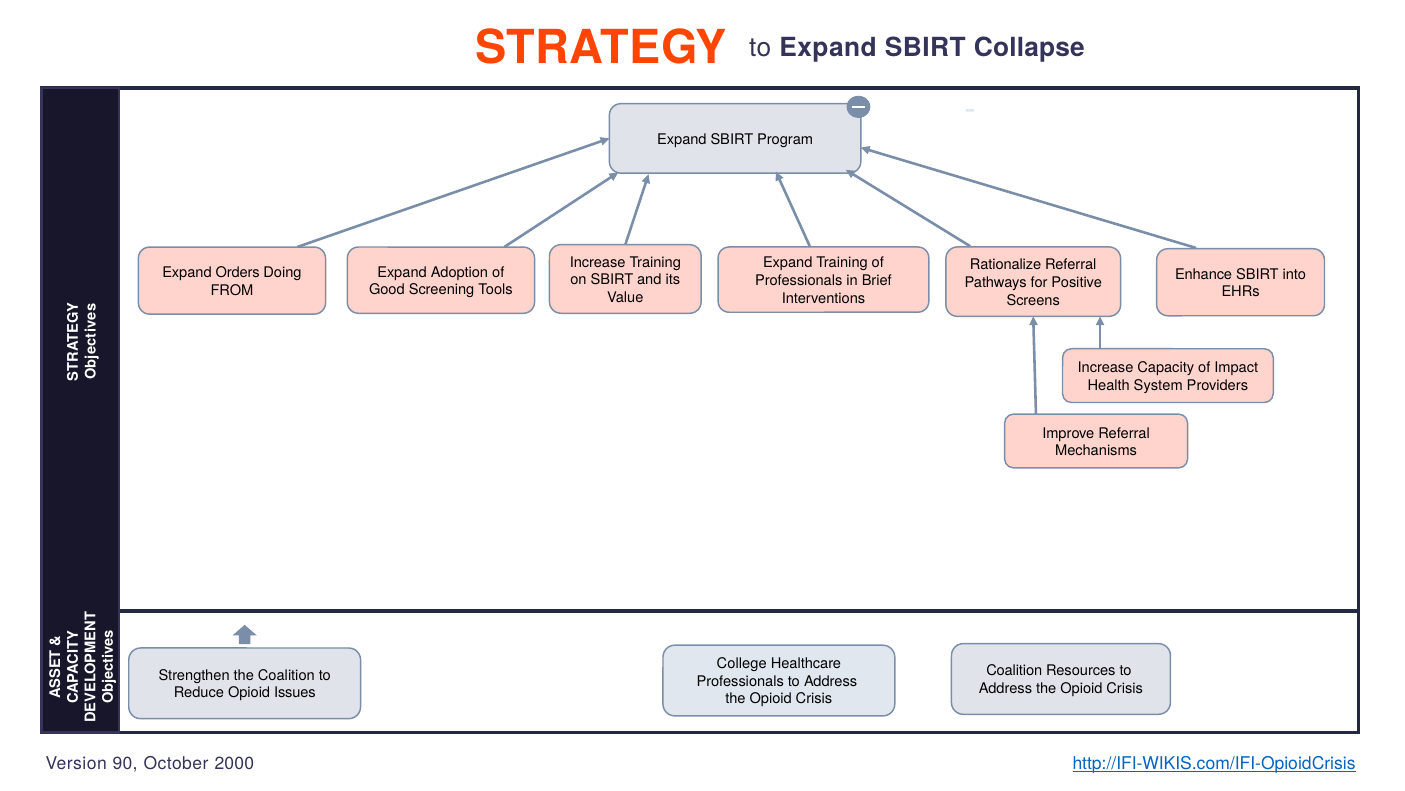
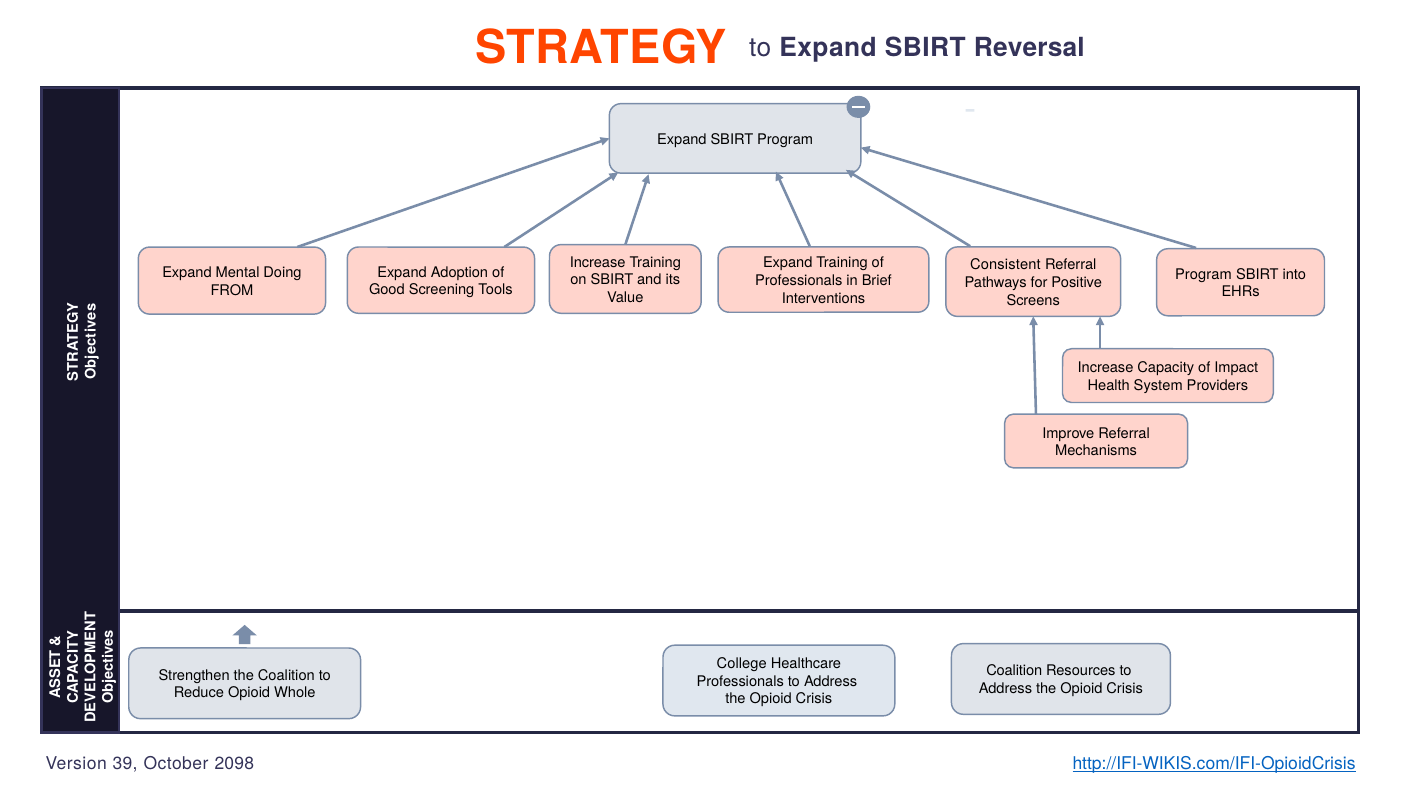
Collapse: Collapse -> Reversal (1029, 48)
Rationalize: Rationalize -> Consistent (1005, 265)
Orders: Orders -> Mental (238, 273)
Enhance: Enhance -> Program (1203, 274)
Issues: Issues -> Whole (295, 693)
90: 90 -> 39 (125, 763)
2000: 2000 -> 2098 (234, 763)
